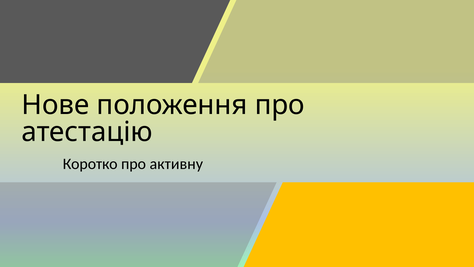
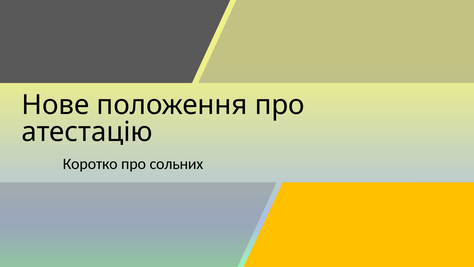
активну: активну -> сольних (176, 164)
